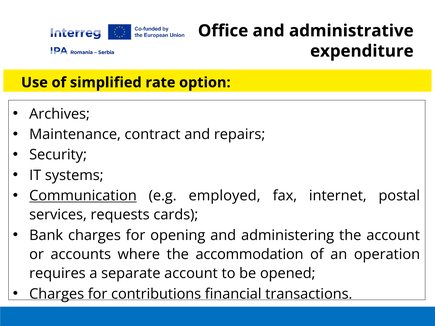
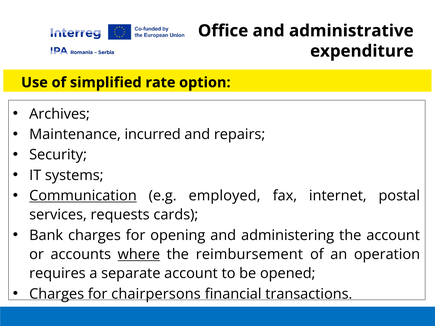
contract: contract -> incurred (153, 134)
where underline: none -> present (139, 255)
accommodation: accommodation -> reimbursement (249, 255)
contributions: contributions -> chairpersons (156, 294)
